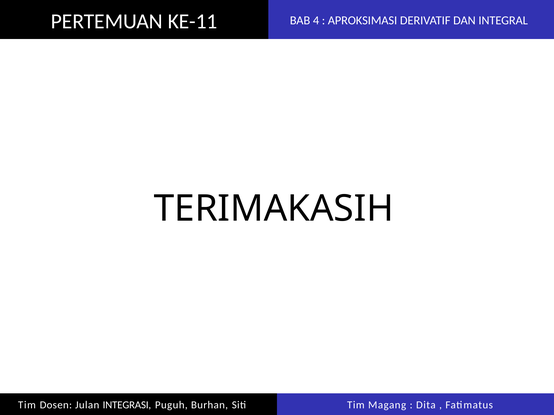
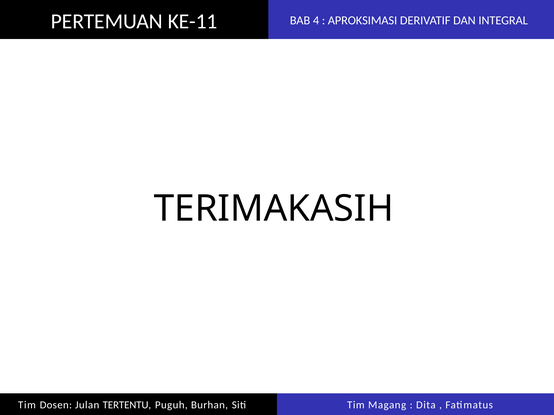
INTEGRASI: INTEGRASI -> TERTENTU (127, 405)
